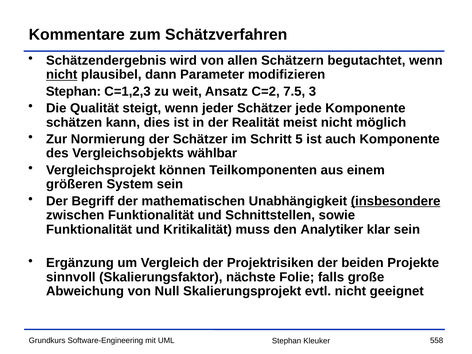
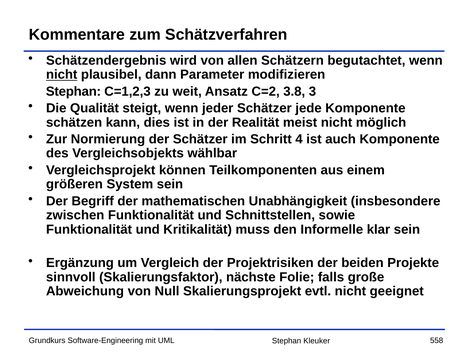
7.5: 7.5 -> 3.8 (294, 91)
5: 5 -> 4 (299, 139)
insbesondere underline: present -> none (396, 201)
Analytiker: Analytiker -> Informelle (332, 229)
